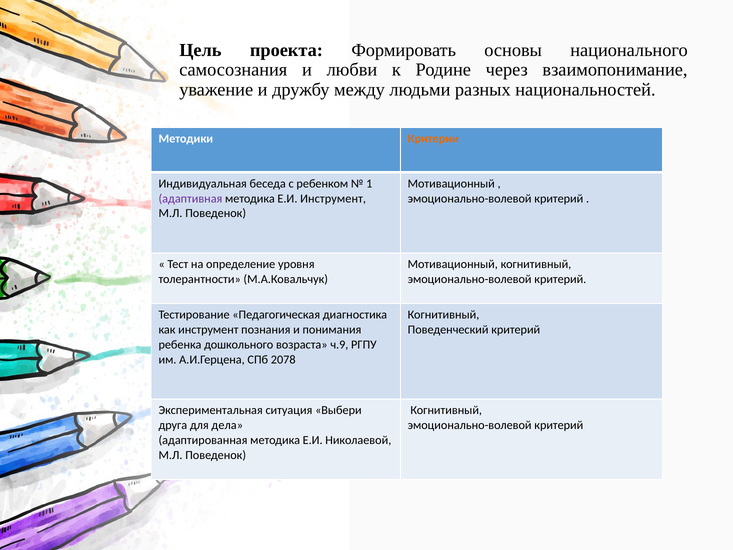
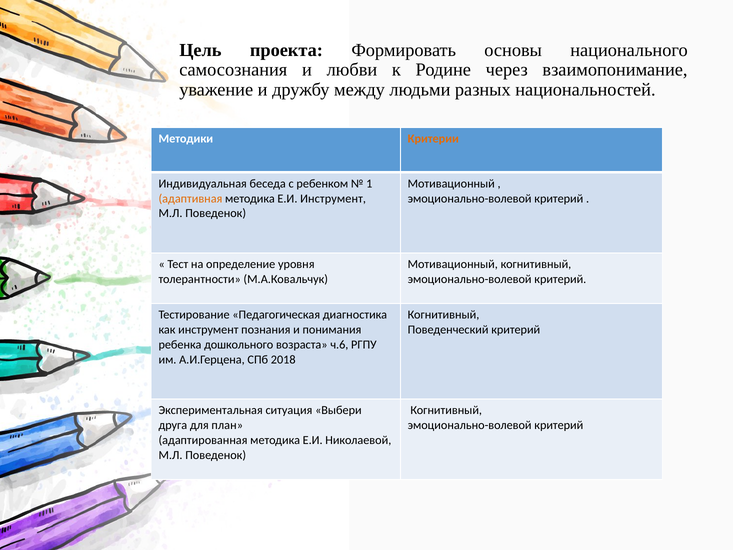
адаптивная colour: purple -> orange (190, 198)
ч.9: ч.9 -> ч.6 (339, 345)
2078: 2078 -> 2018 (283, 359)
дела: дела -> план (227, 425)
